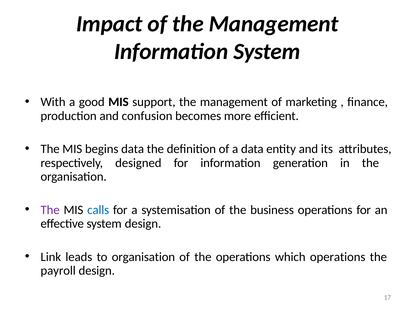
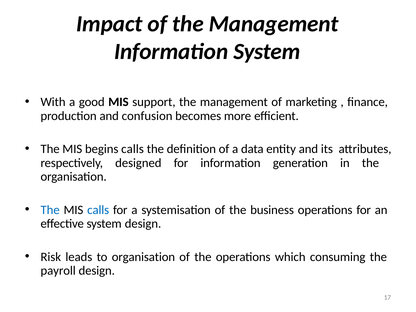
begins data: data -> calls (133, 149)
The colour: purple -> blue (50, 210)
Link: Link -> Risk (51, 257)
which operations: operations -> consuming (338, 257)
